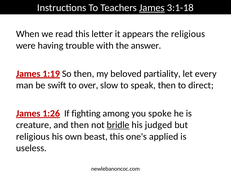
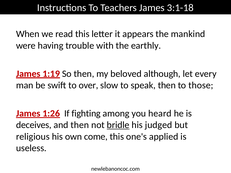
James underline: present -> none (152, 8)
the religious: religious -> mankind (188, 34)
answer: answer -> earthly (146, 46)
partiality: partiality -> although (162, 74)
direct: direct -> those (201, 85)
spoke: spoke -> heard (160, 114)
creature: creature -> deceives (34, 125)
beast: beast -> come (96, 137)
